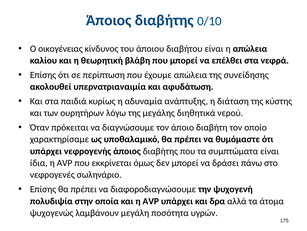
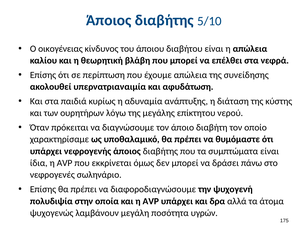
0/10: 0/10 -> 5/10 (209, 21)
διηθητικά: διηθητικά -> επίκτητου (196, 113)
